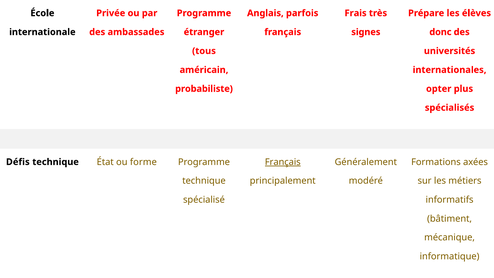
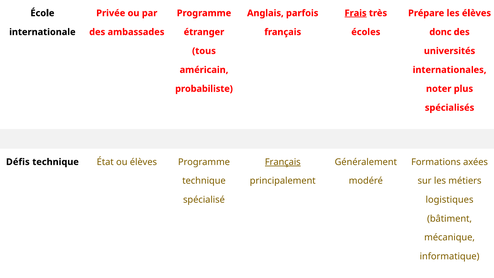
Frais underline: none -> present (356, 13)
signes: signes -> écoles (366, 32)
opter: opter -> noter (439, 89)
ou forme: forme -> élèves (143, 162)
informatifs: informatifs -> logistiques (450, 200)
